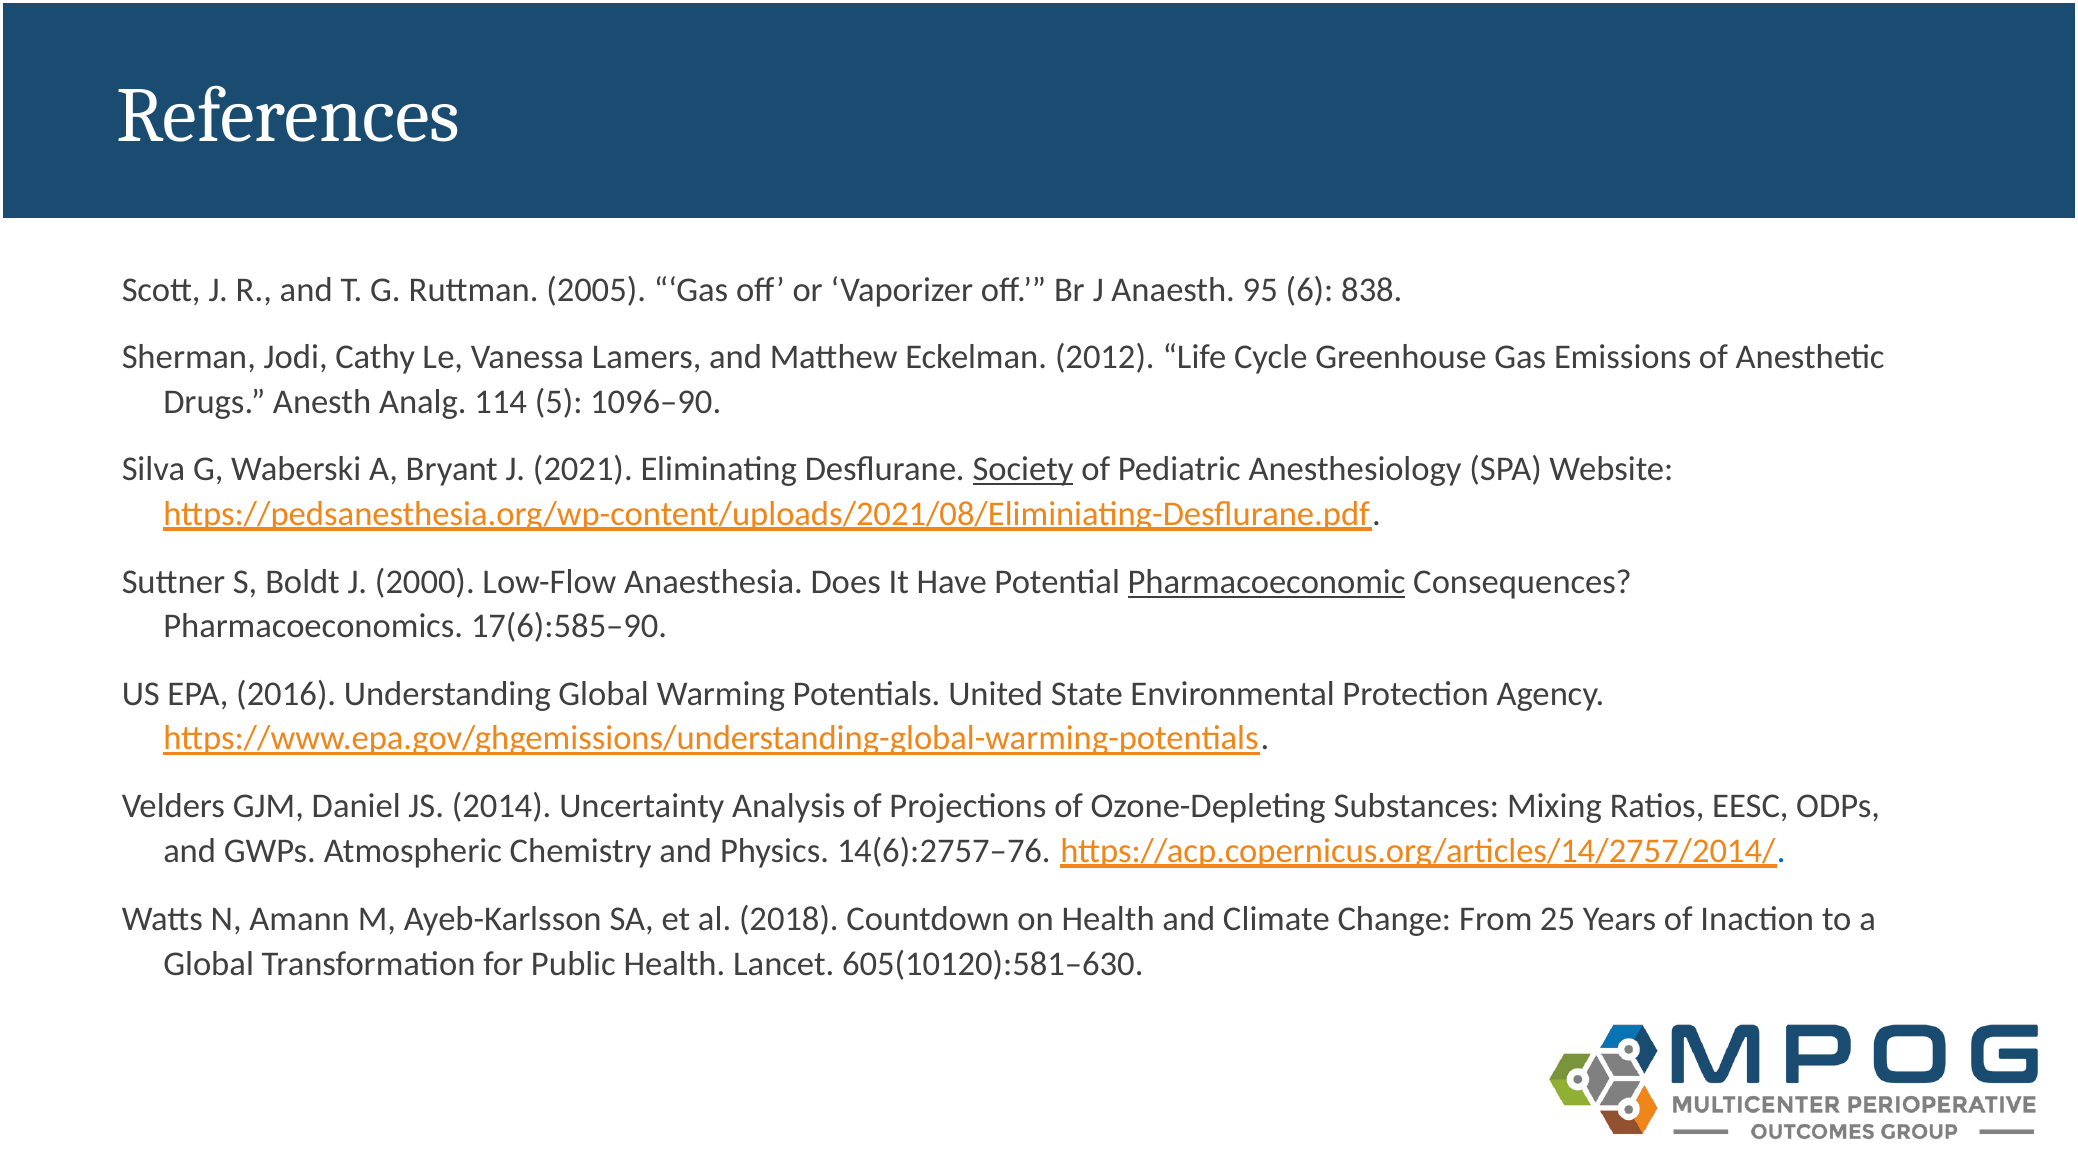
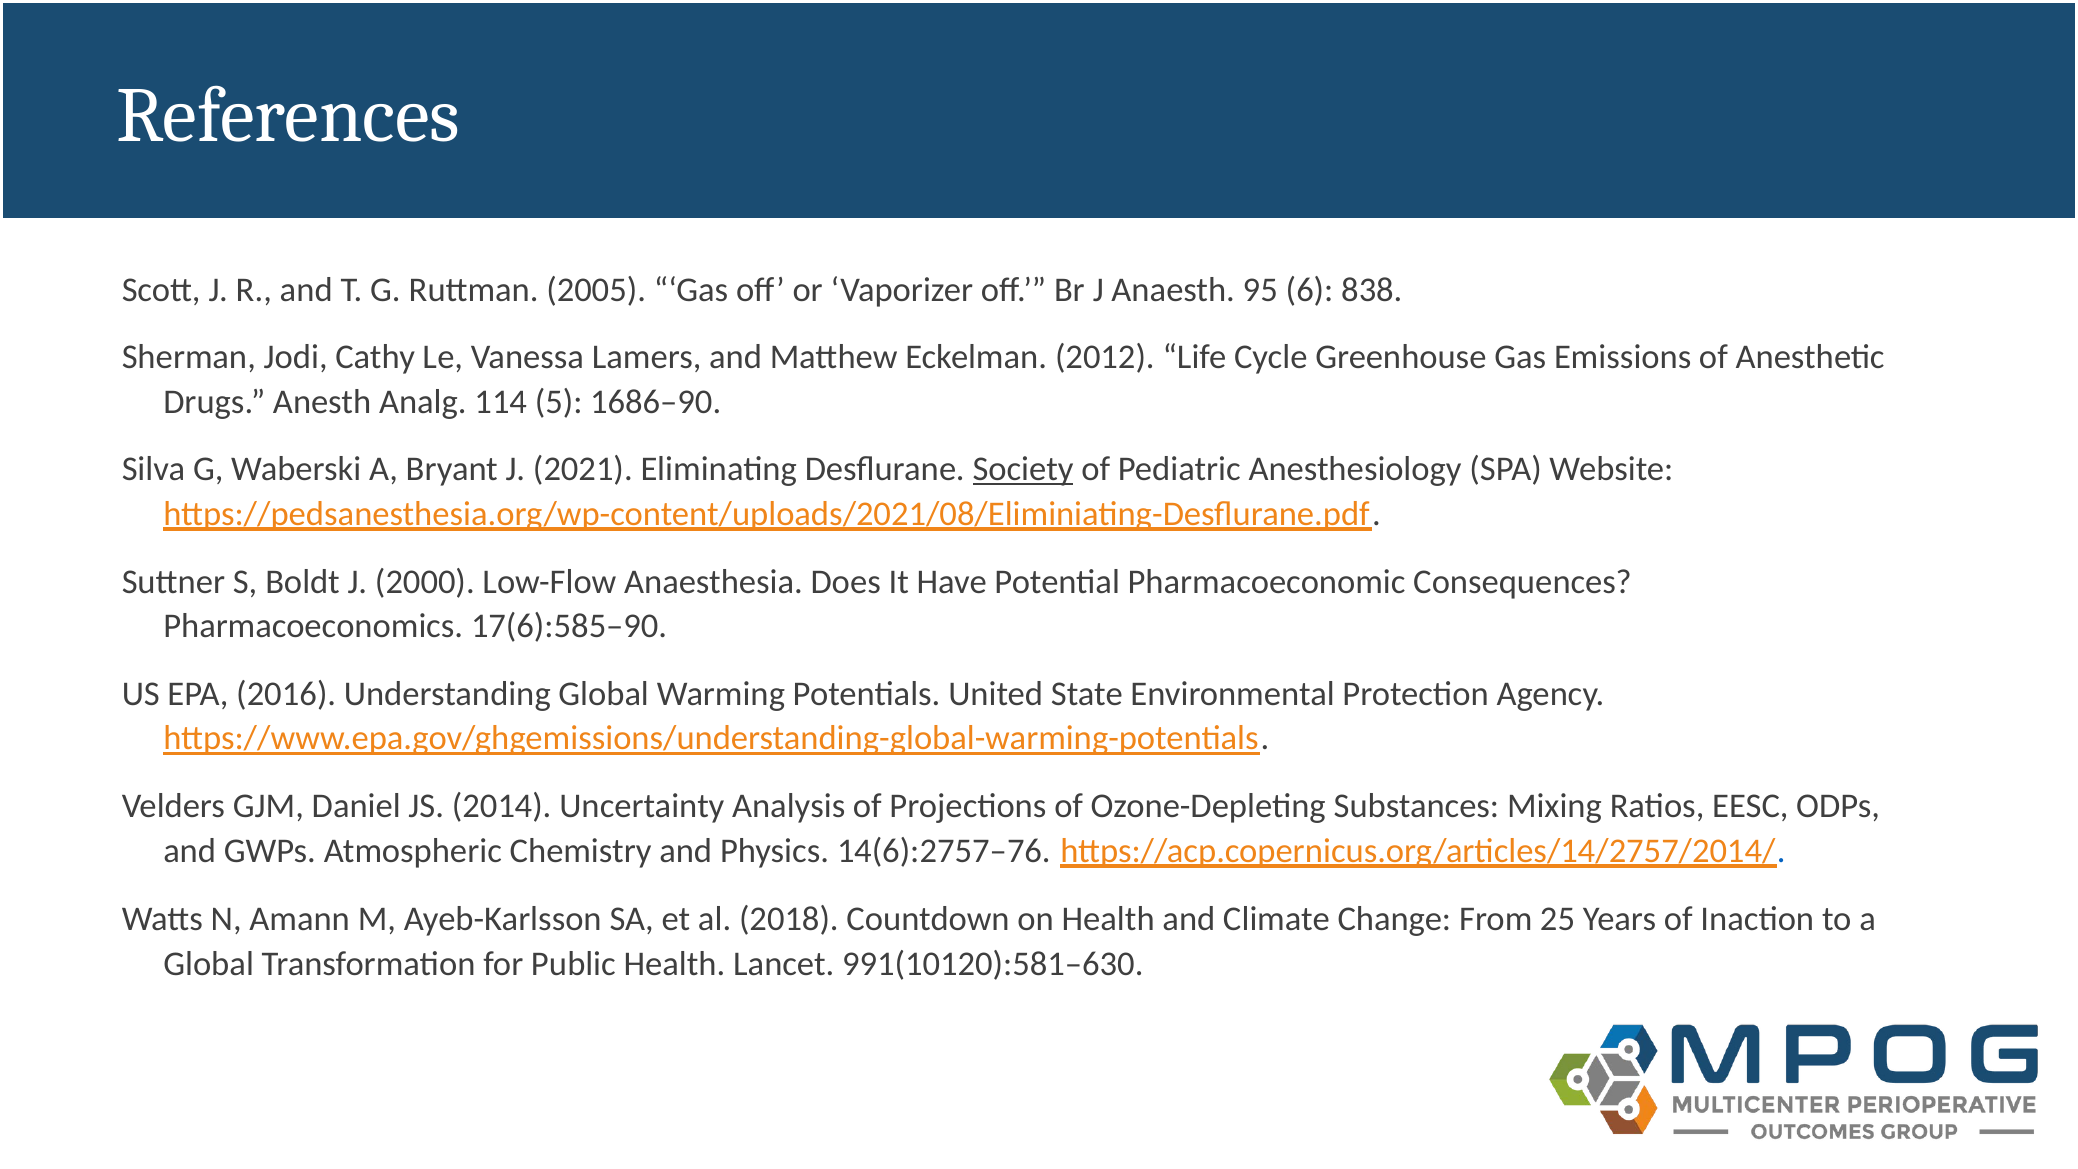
1096–90: 1096–90 -> 1686–90 (656, 402)
Pharmacoeconomic underline: present -> none (1267, 582)
605(10120):581–630: 605(10120):581–630 -> 991(10120):581–630 (993, 964)
